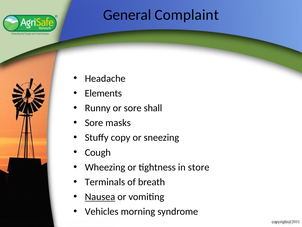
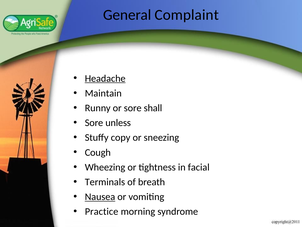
Headache underline: none -> present (105, 78)
Elements: Elements -> Maintain (103, 93)
masks: masks -> unless (118, 123)
store: store -> facial (199, 167)
Vehicles: Vehicles -> Practice (102, 211)
